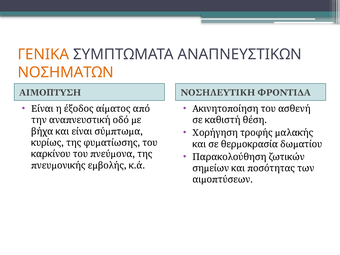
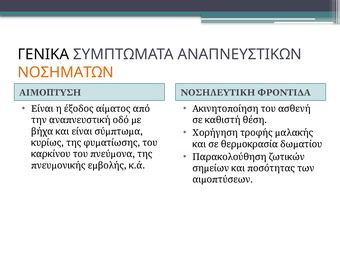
ΓΕΝΙΚΑ colour: orange -> black (43, 54)
